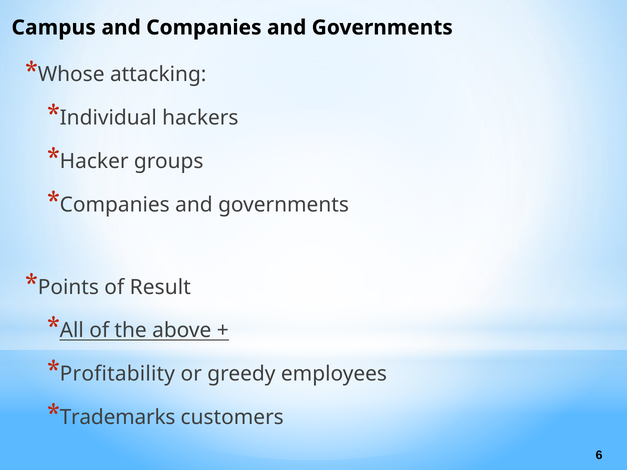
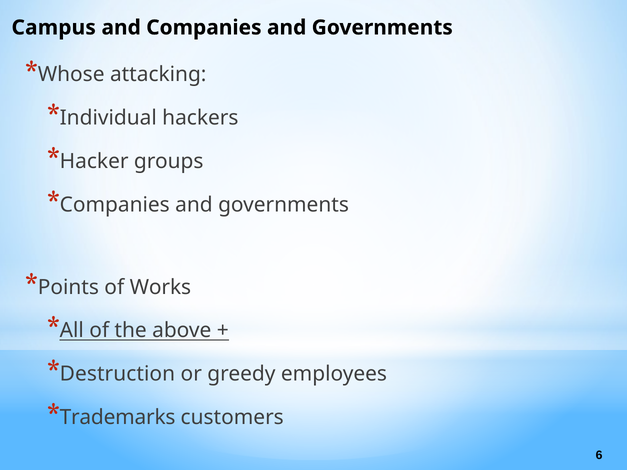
Result: Result -> Works (160, 287)
Profitability: Profitability -> Destruction (117, 374)
